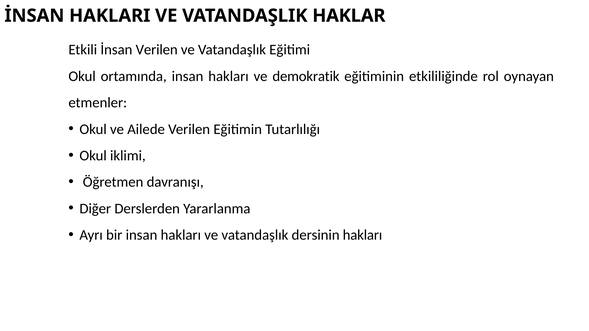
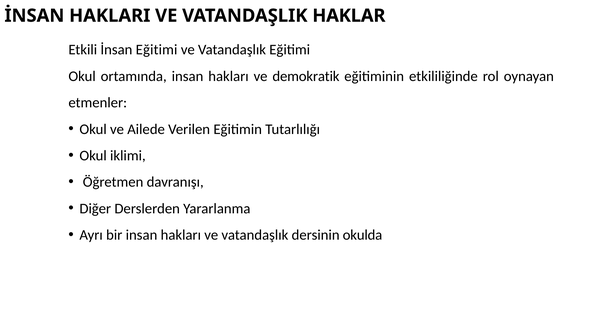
İnsan Verilen: Verilen -> Eğitimi (157, 50)
dersinin hakları: hakları -> okulda (362, 235)
